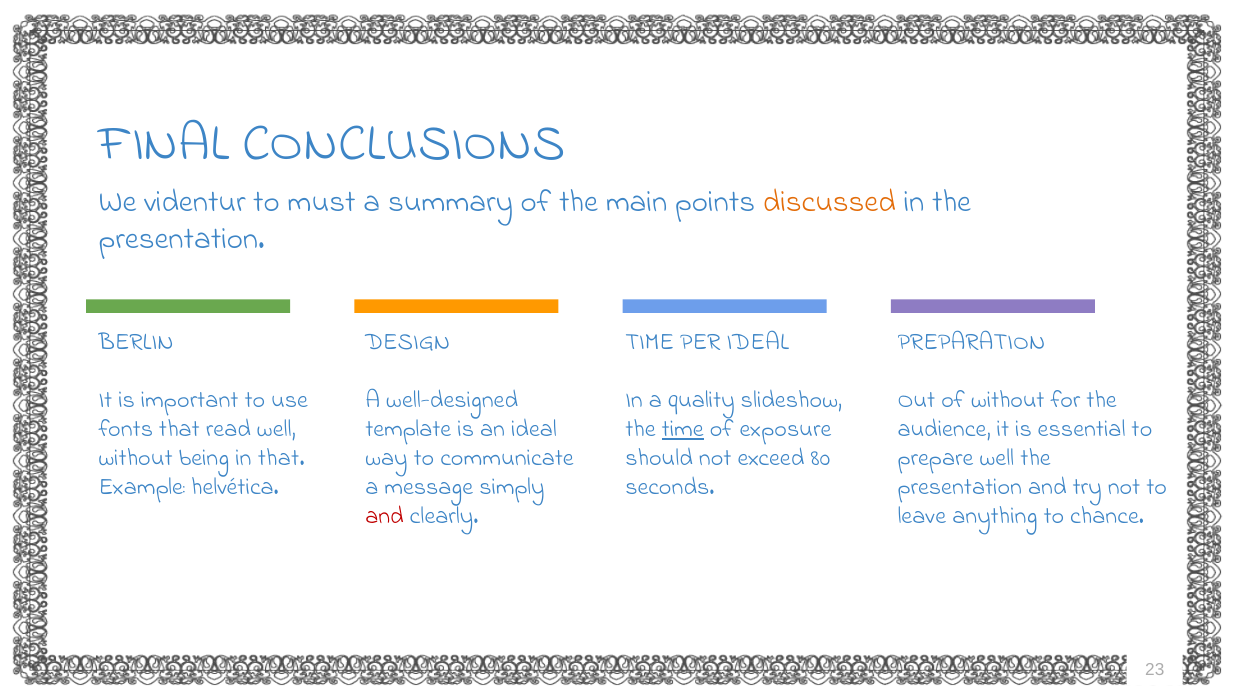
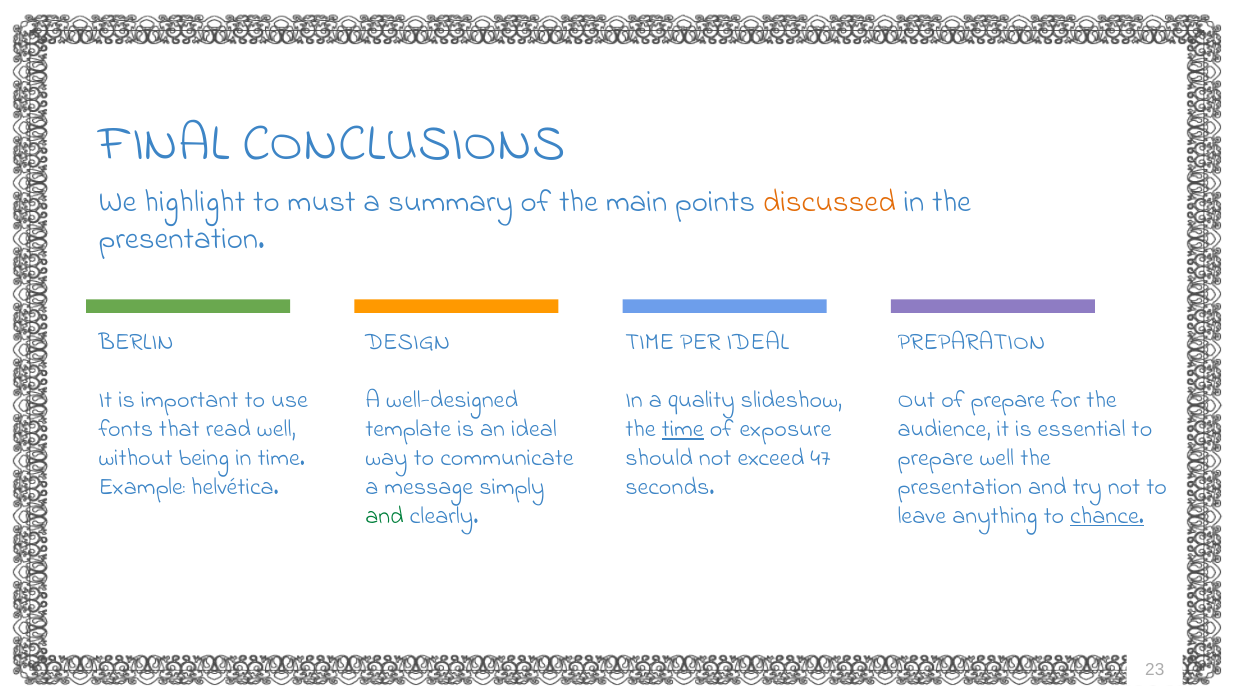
videntur: videntur -> highlight (195, 201)
of without: without -> prepare (1008, 399)
in that: that -> time (281, 457)
80: 80 -> 47 (821, 457)
and colour: red -> green (385, 515)
chance underline: none -> present (1107, 515)
